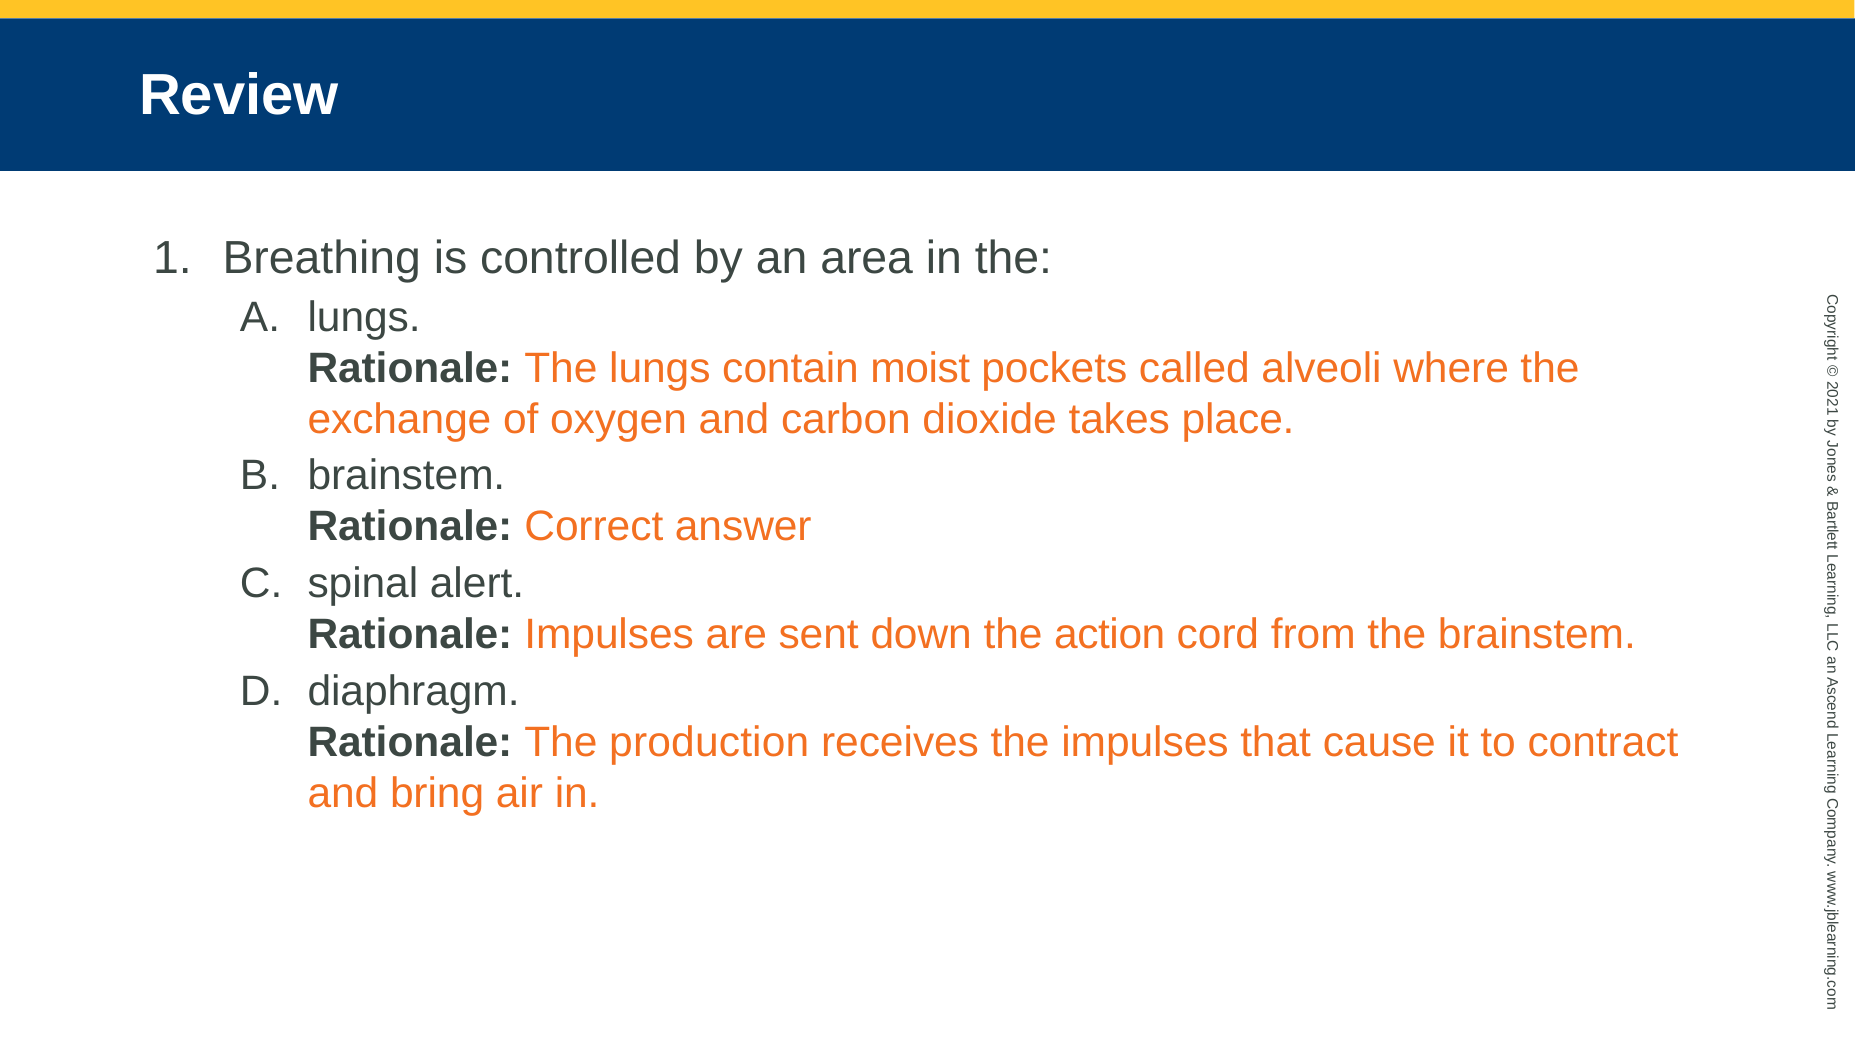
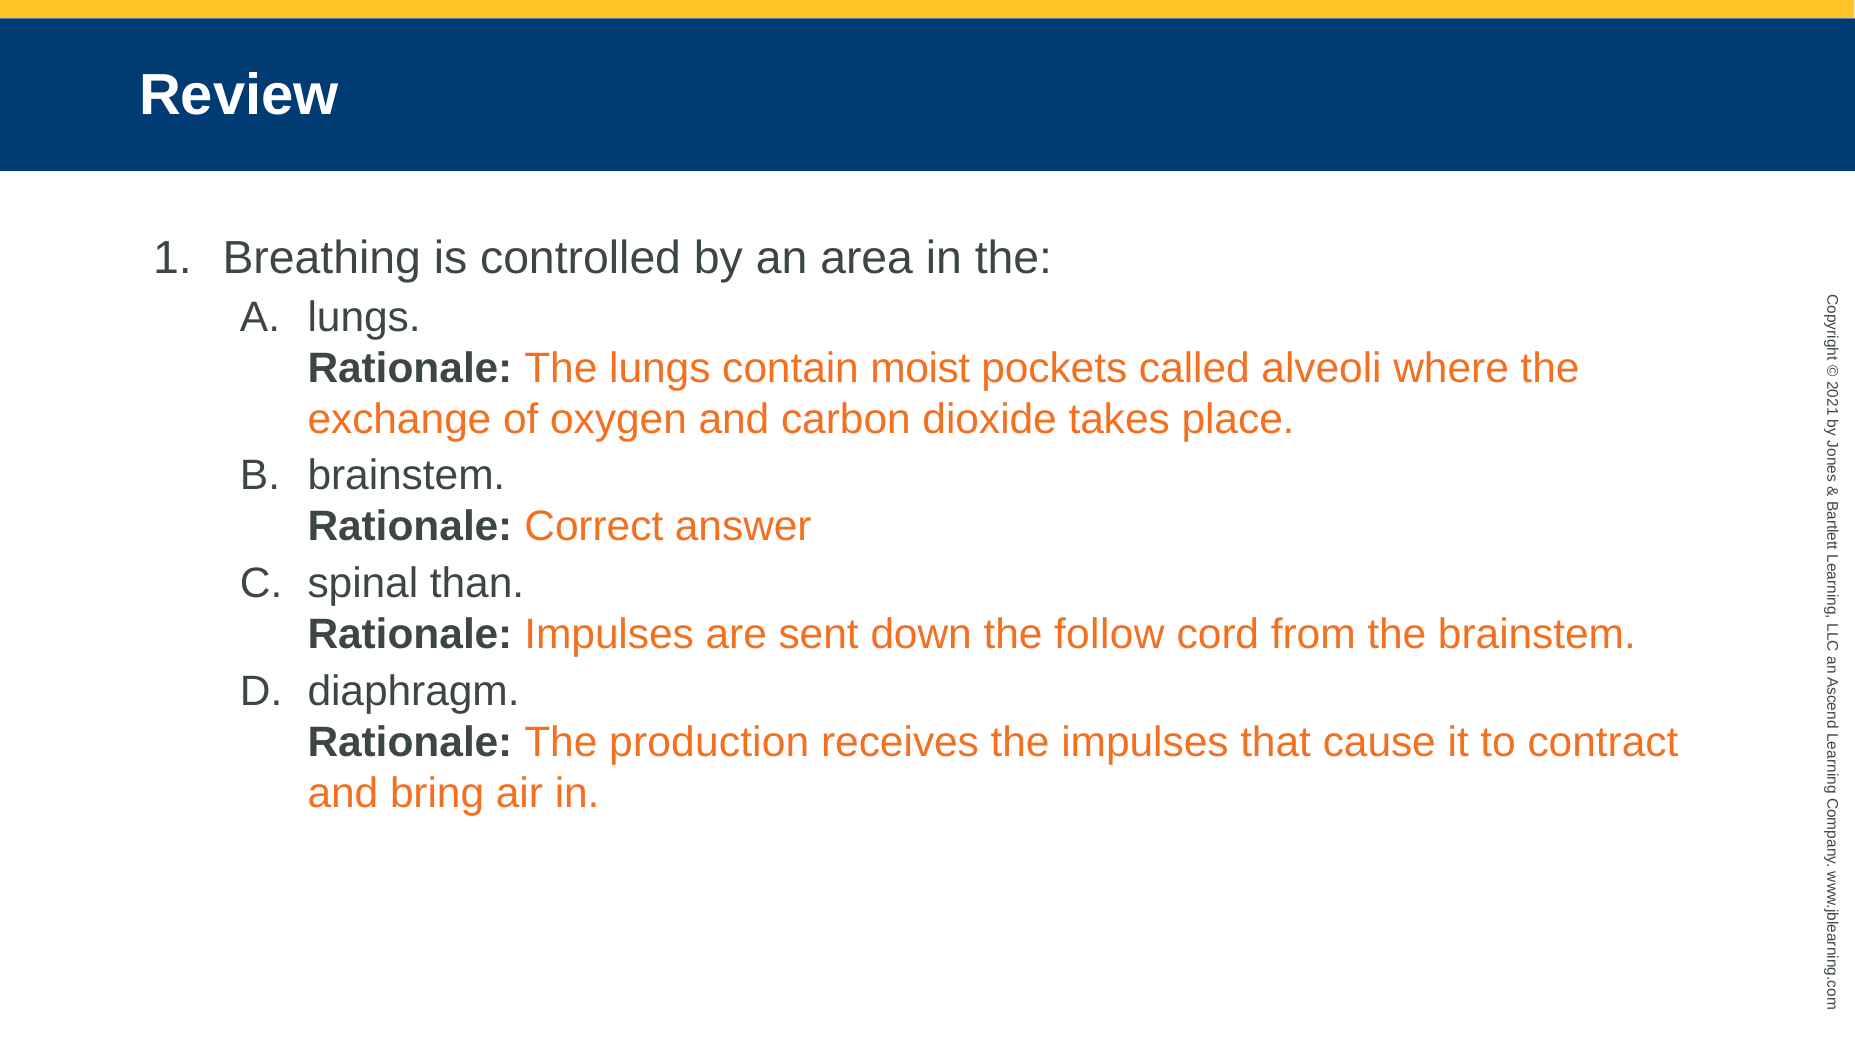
alert: alert -> than (477, 584)
action: action -> follow (1109, 635)
